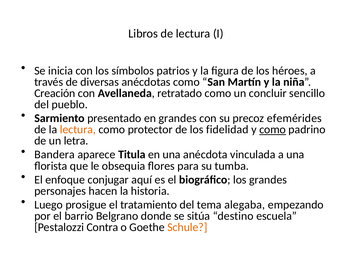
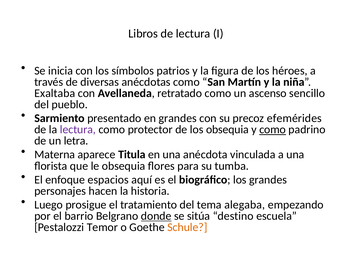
Creación: Creación -> Exaltaba (55, 93)
concluir: concluir -> ascenso (268, 93)
lectura colour: orange -> purple (78, 130)
los fidelidad: fidelidad -> obsequia (227, 130)
Bandera: Bandera -> Materna (55, 155)
conjugar: conjugar -> espacios (108, 180)
donde underline: none -> present (156, 216)
Contra: Contra -> Temor (102, 227)
